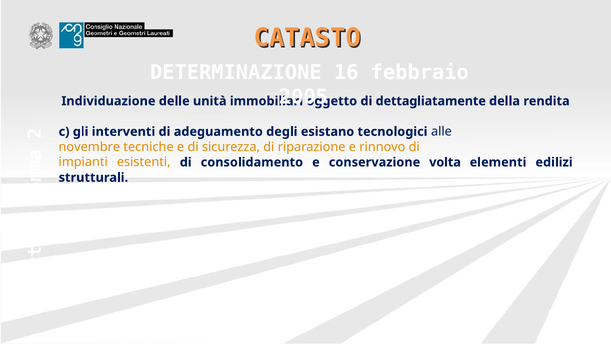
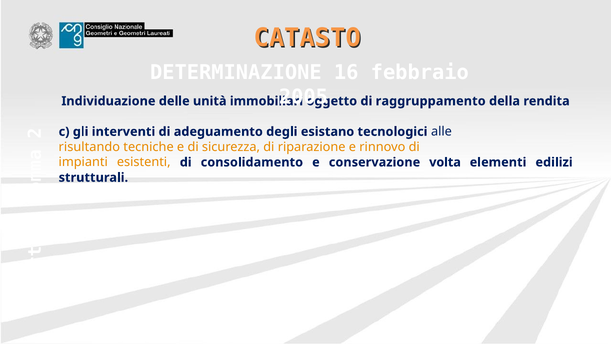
dettagliatamente: dettagliatamente -> raggruppamento (431, 101)
novembre: novembre -> risultando (89, 147)
